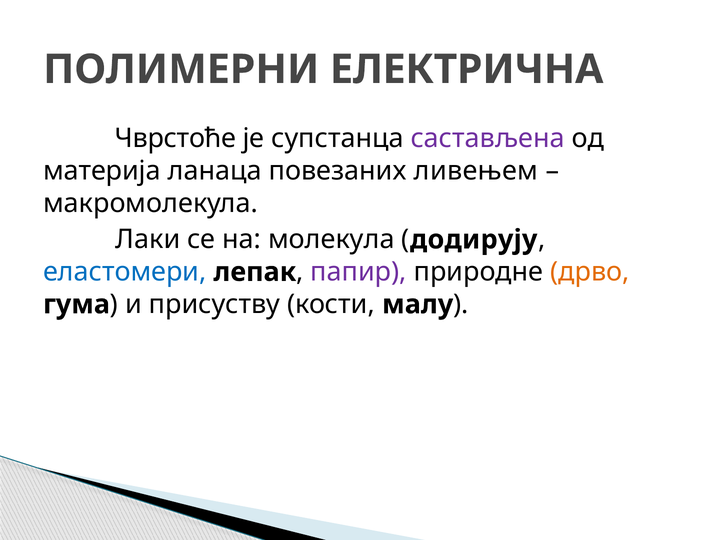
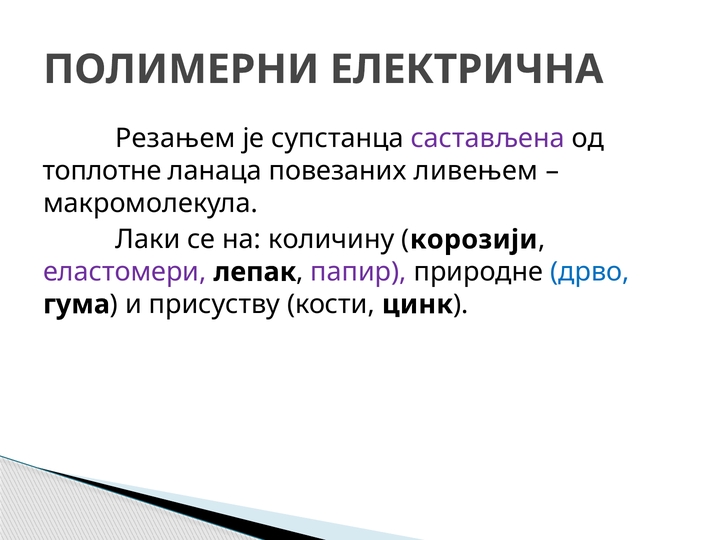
Чврстоће: Чврстоће -> Резањем (175, 138)
материја: материја -> топлотне (102, 171)
молекула: молекула -> количину (331, 240)
додирују: додирују -> корозији (474, 240)
еластомери colour: blue -> purple (125, 272)
дрво colour: orange -> blue (590, 272)
малу: малу -> цинк (418, 304)
